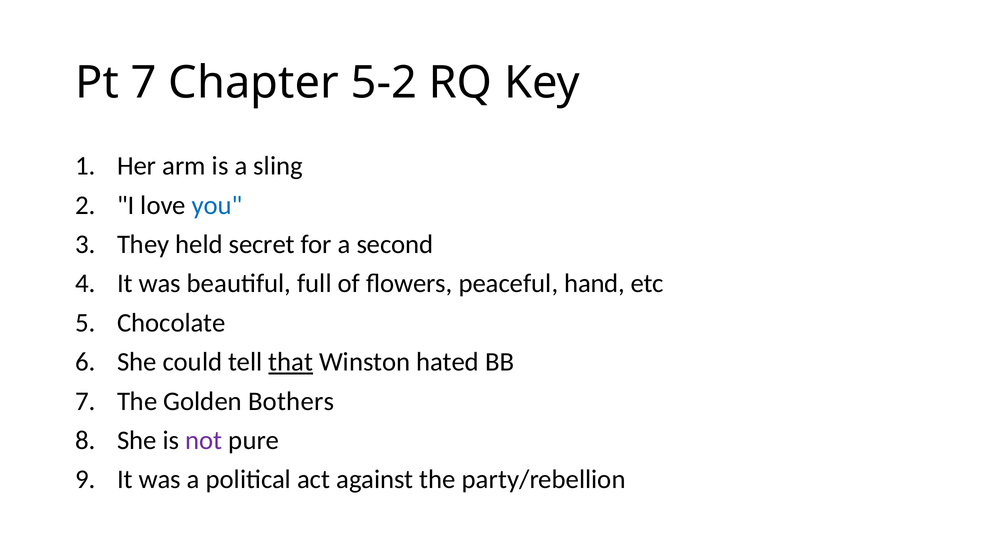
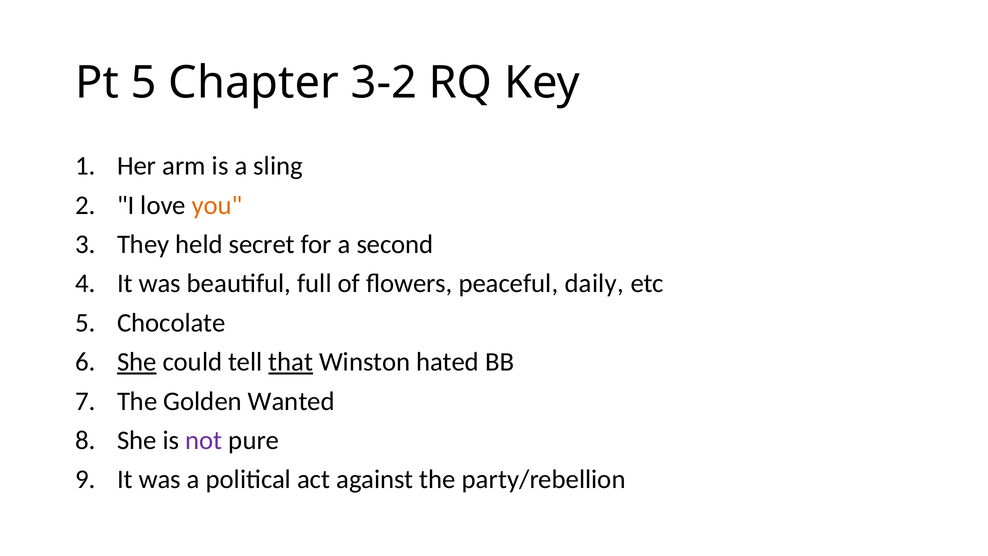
Pt 7: 7 -> 5 (144, 83)
5-2: 5-2 -> 3-2 (384, 83)
you colour: blue -> orange (217, 205)
hand: hand -> daily (594, 283)
She underline: none -> present (137, 362)
Bothers: Bothers -> Wanted (291, 401)
